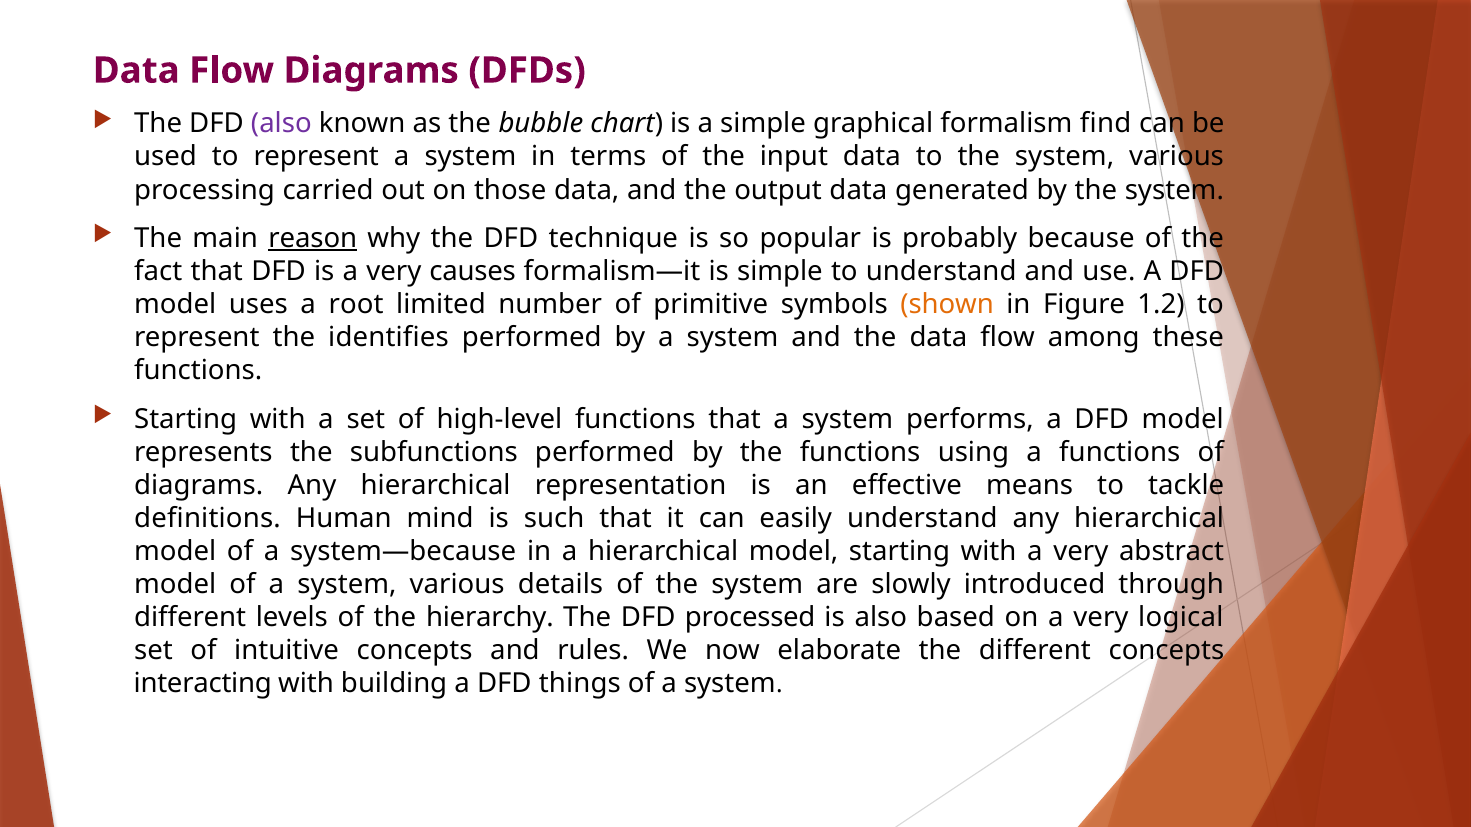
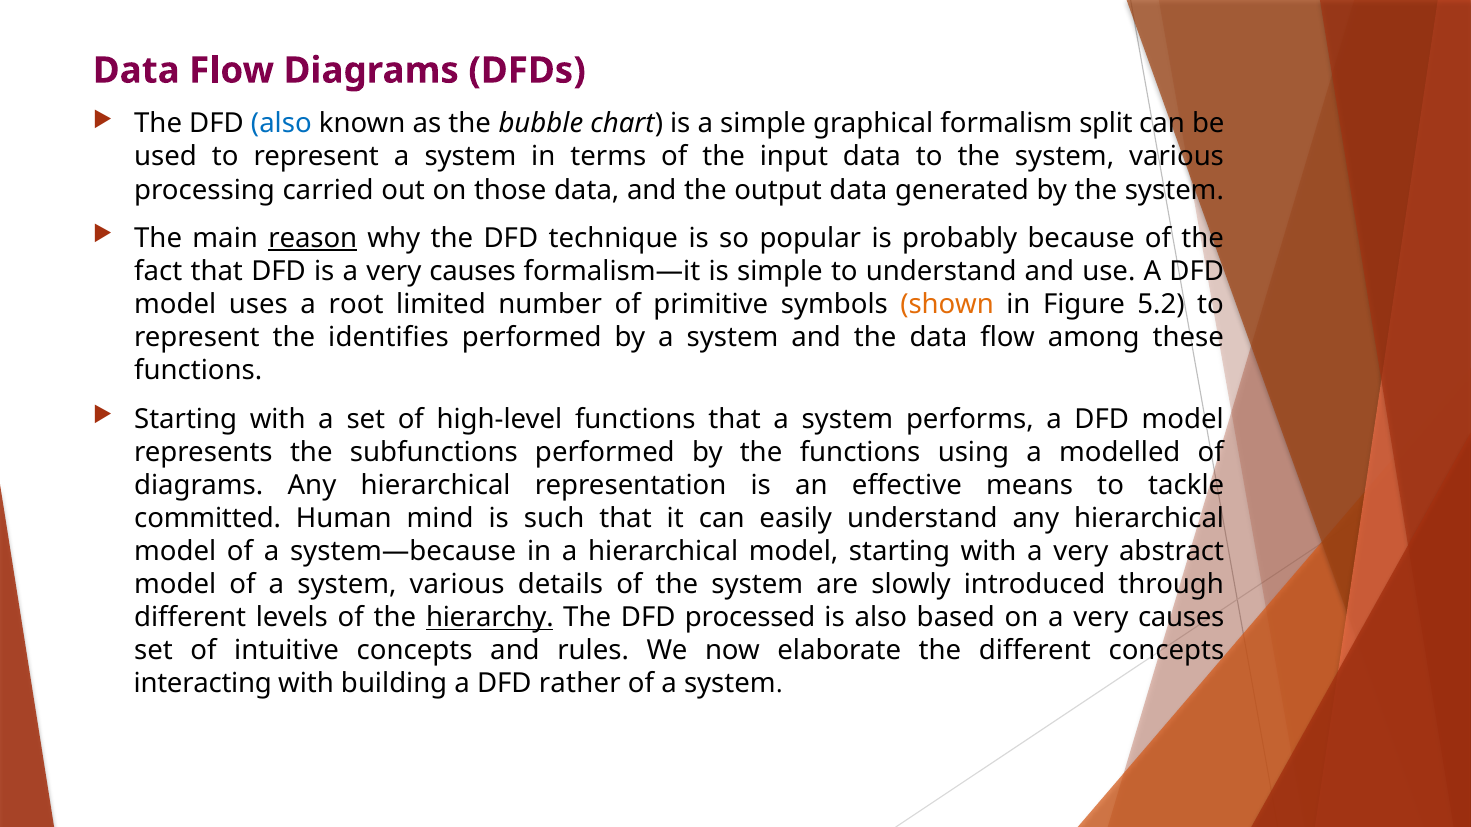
also colour: purple -> blue (281, 124)
find: find -> split (1106, 124)
1.2: 1.2 -> 5.2 (1161, 305)
a functions: functions -> modelled (1120, 452)
definitions: definitions -> committed (208, 519)
hierarchy underline: none -> present (490, 618)
on a very logical: logical -> causes (1181, 618)
things: things -> rather (580, 684)
